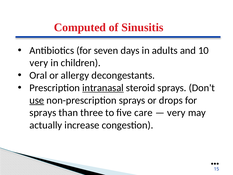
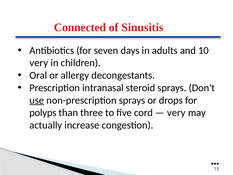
Computed: Computed -> Connected (80, 27)
intranasal underline: present -> none (103, 88)
sprays: sprays -> polyps (43, 113)
care: care -> cord (143, 113)
